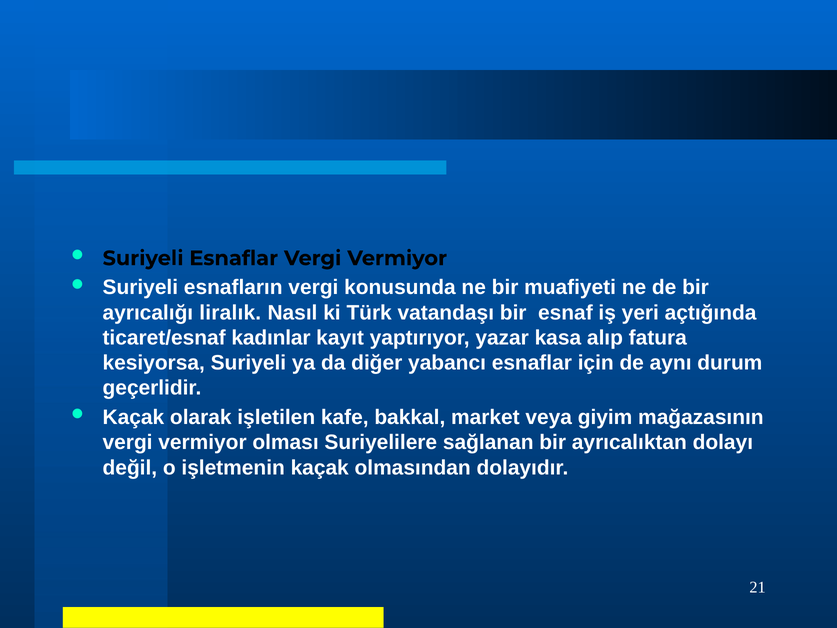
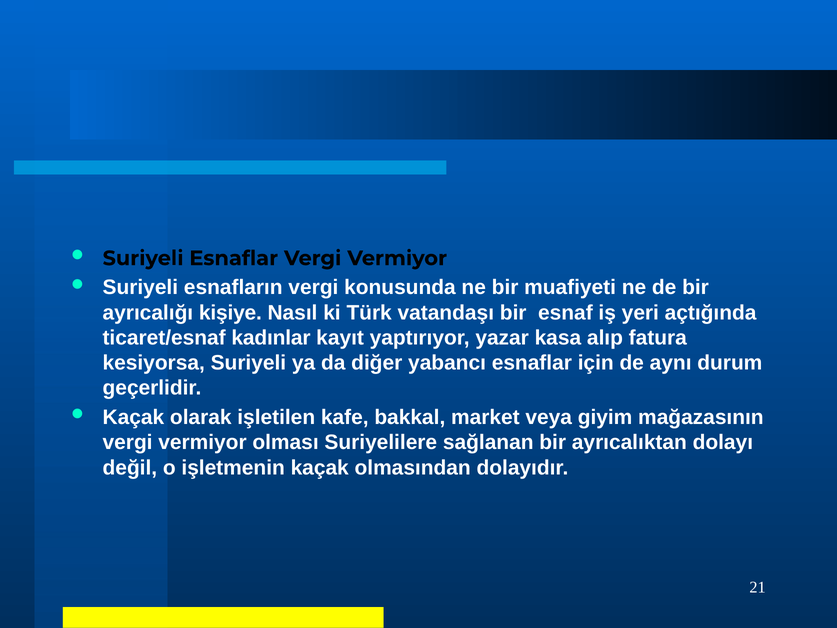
liralık: liralık -> kişiye (230, 313)
